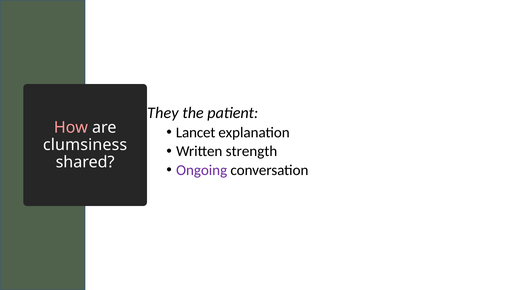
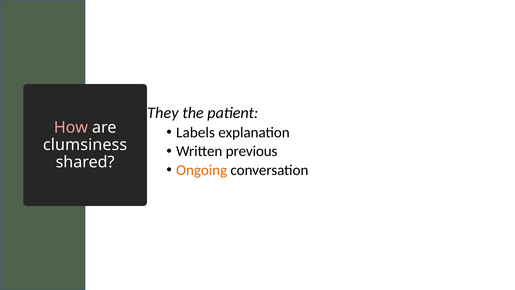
Lancet: Lancet -> Labels (196, 132)
strength: strength -> previous (252, 151)
Ongoing colour: purple -> orange (202, 170)
